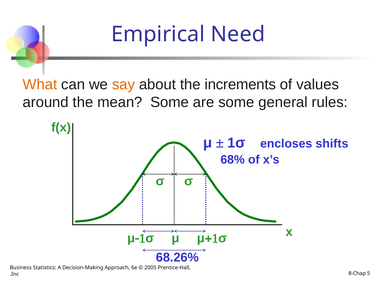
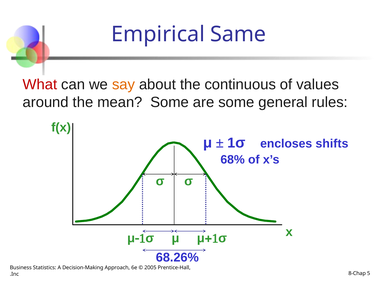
Need: Need -> Same (238, 34)
What colour: orange -> red (40, 85)
increments: increments -> continuous (240, 85)
